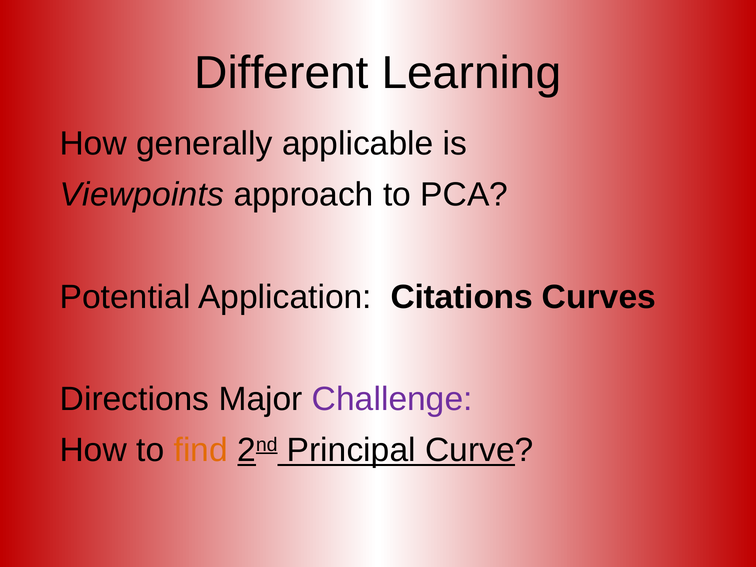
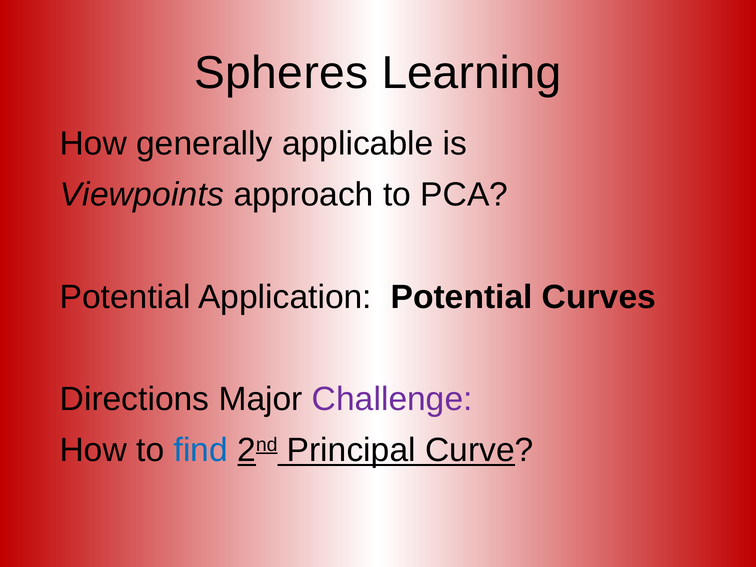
Different: Different -> Spheres (281, 73)
Application Citations: Citations -> Potential (462, 297)
find colour: orange -> blue (201, 450)
